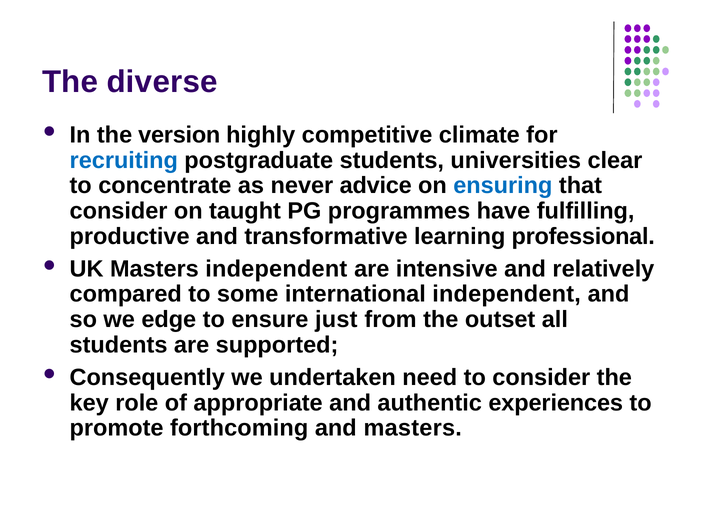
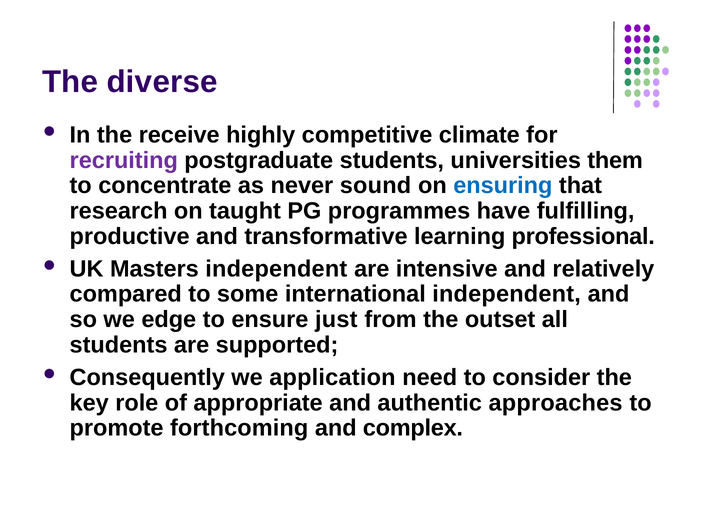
version: version -> receive (179, 135)
recruiting colour: blue -> purple (124, 160)
clear: clear -> them (615, 160)
advice: advice -> sound (375, 186)
consider: consider -> research (119, 211)
undertaken: undertaken -> application (332, 377)
experiences: experiences -> approaches (556, 403)
and masters: masters -> complex (413, 428)
